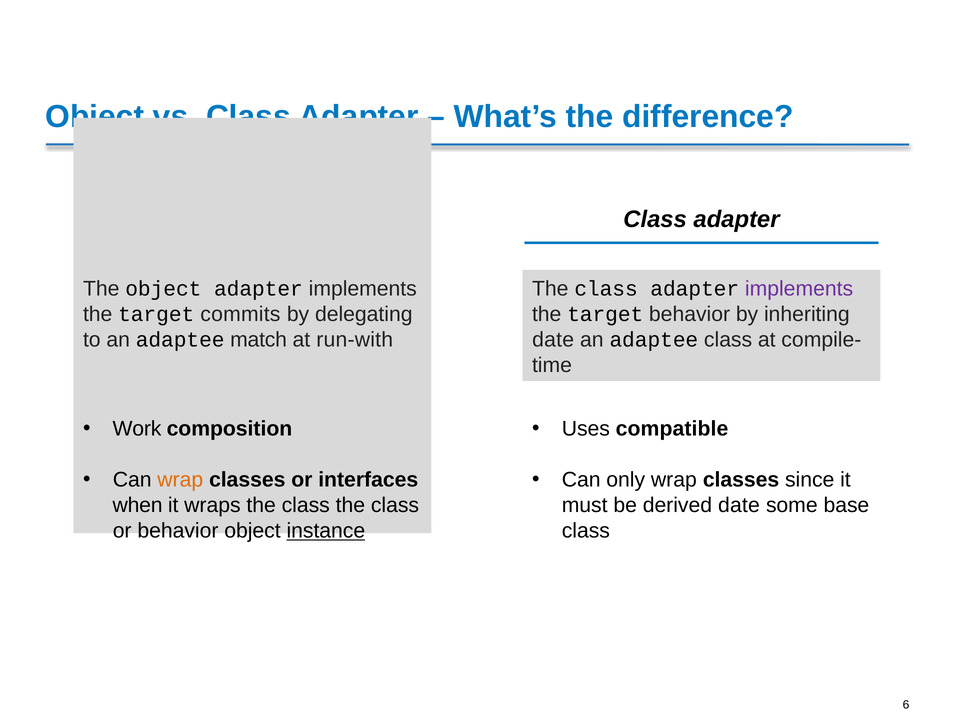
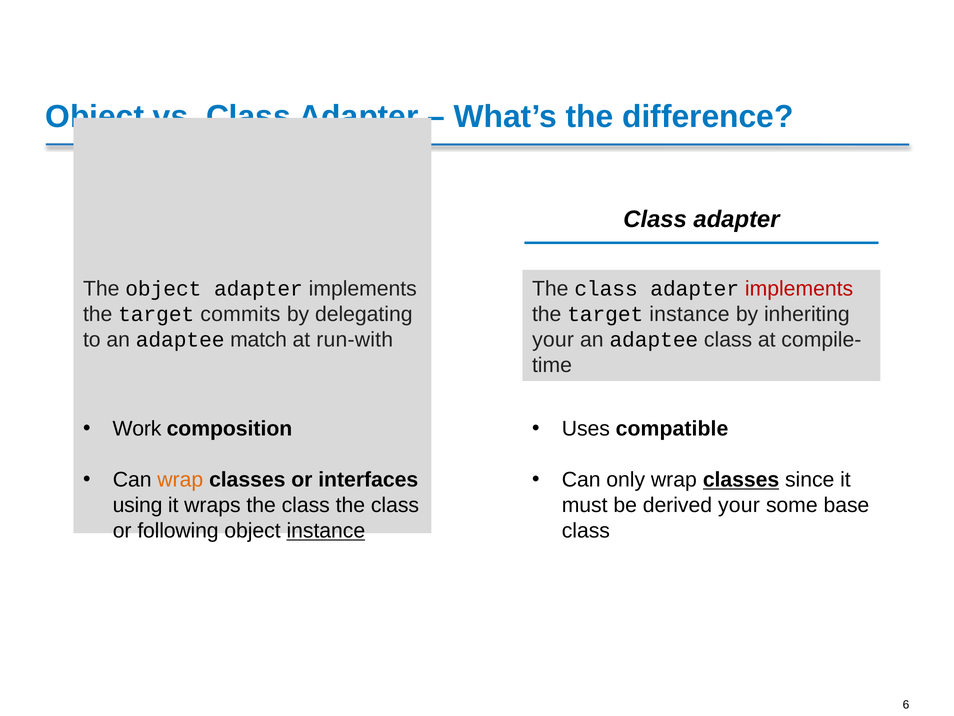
implements colour: purple -> red (799, 289)
target behavior: behavior -> instance (689, 314)
date: date -> your (553, 339)
classes underline: none -> present (741, 480)
when: when -> using (138, 505)
derived date: date -> your (739, 505)
or behavior: behavior -> following (178, 530)
